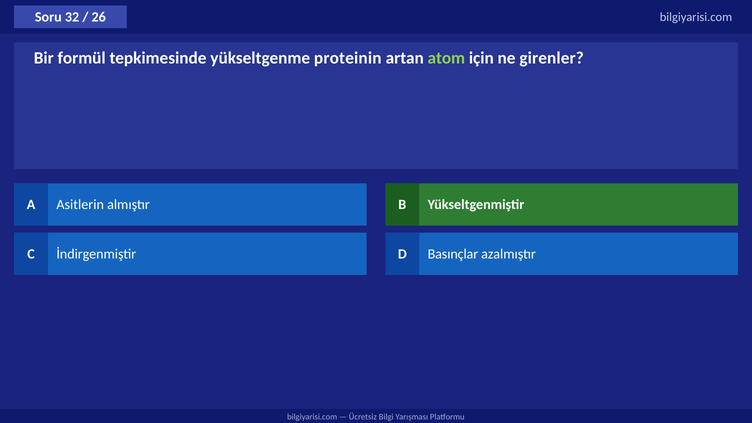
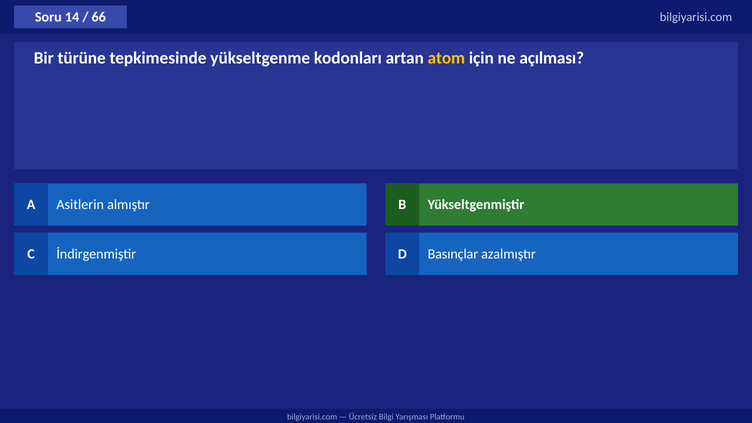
32: 32 -> 14 (72, 17)
26: 26 -> 66 (99, 17)
formül: formül -> türüne (82, 58)
proteinin: proteinin -> kodonları (348, 58)
atom colour: light green -> yellow (446, 58)
girenler: girenler -> açılması (552, 58)
